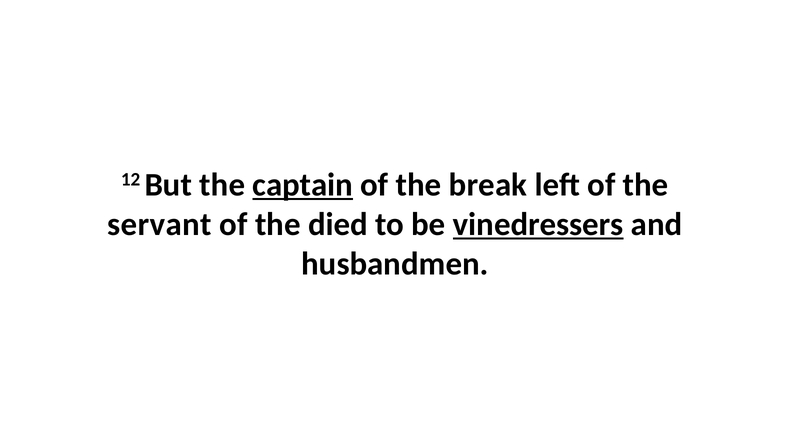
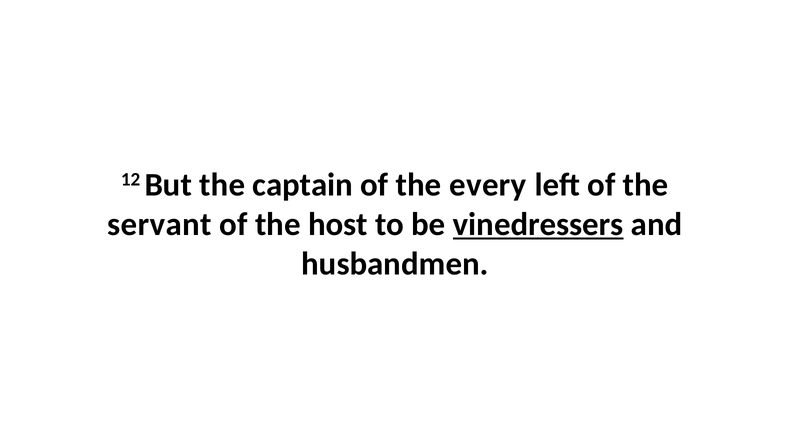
captain underline: present -> none (303, 185)
break: break -> every (488, 185)
died: died -> host (338, 224)
